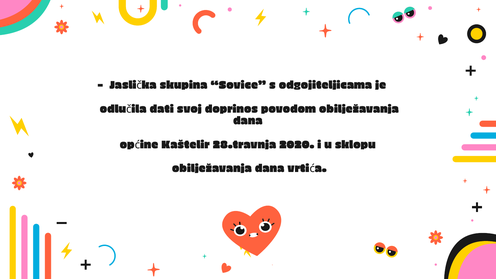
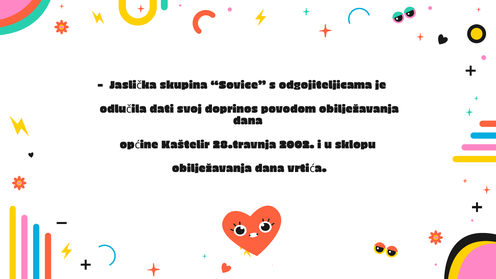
2020: 2020 -> 2002 (297, 145)
